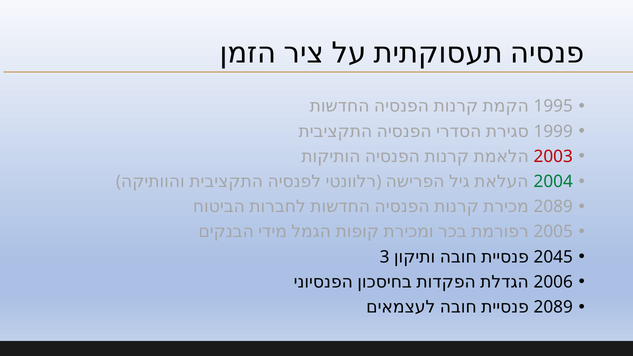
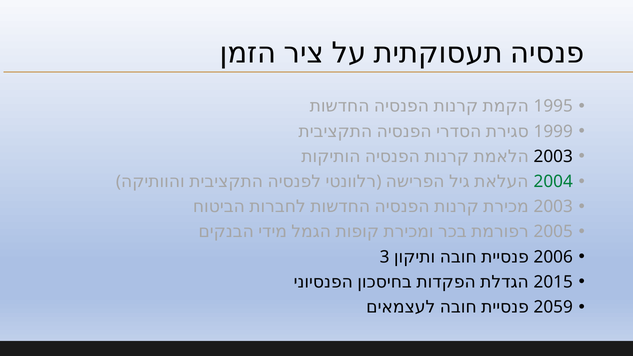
2003 colour: red -> black (553, 157)
2089: 2089 -> 2003 (553, 207)
2045: 2045 -> 2006 (553, 257)
2006: 2006 -> 2015 (553, 282)
2089: 2089 -> 2059 (553, 307)
